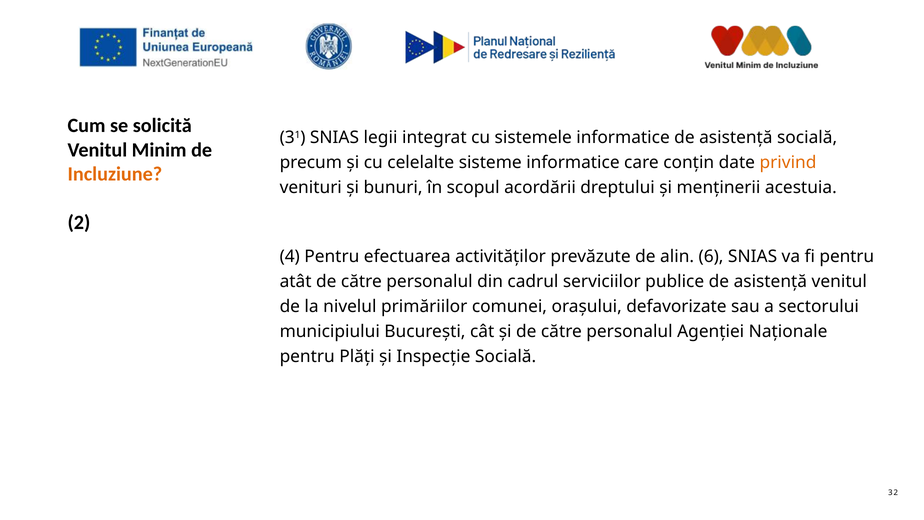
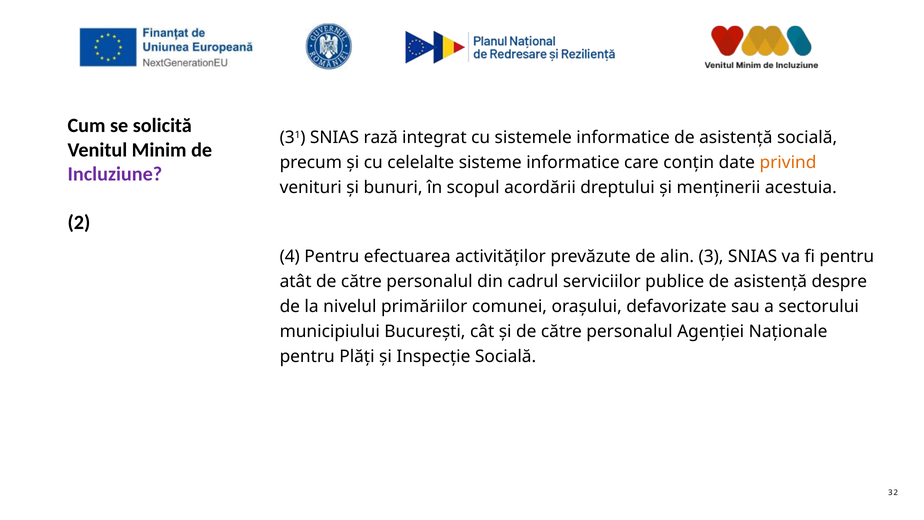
legii: legii -> rază (381, 138)
Incluziune colour: orange -> purple (115, 174)
6: 6 -> 3 (711, 257)
asistenţă venitul: venitul -> despre (839, 281)
